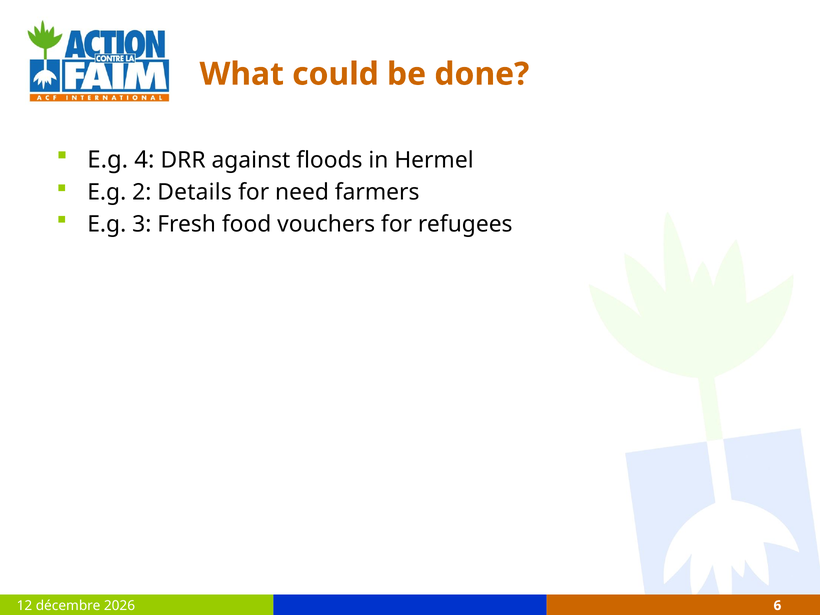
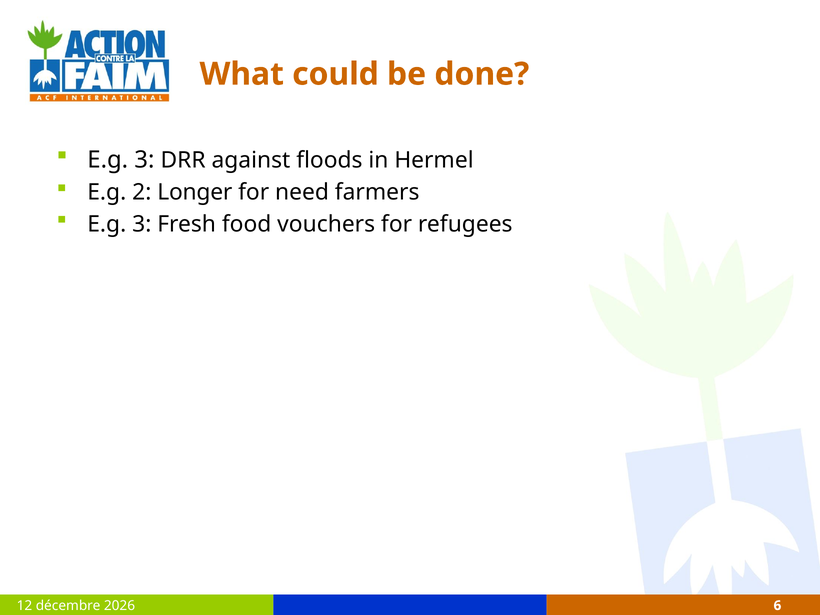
4: 4 -> 3 (144, 160)
Details: Details -> Longer (195, 192)
